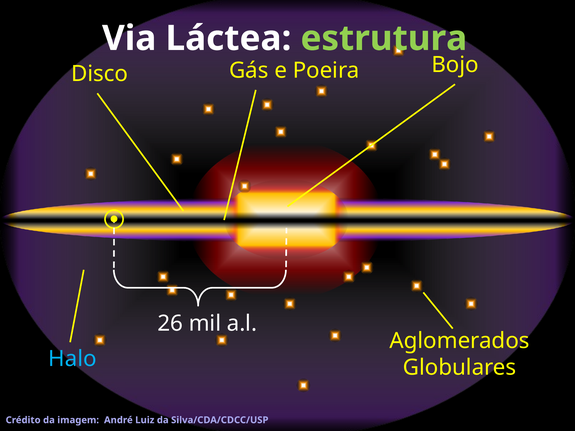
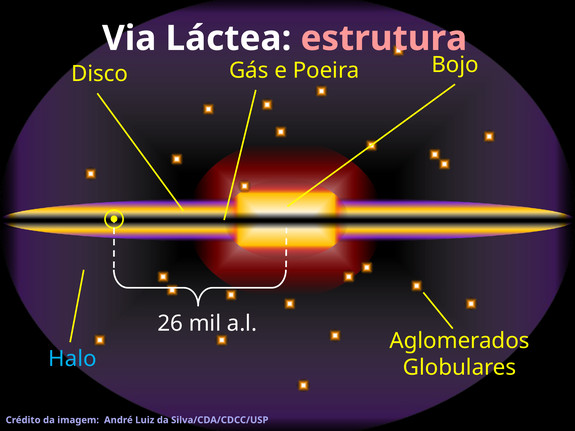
estrutura colour: light green -> pink (384, 38)
